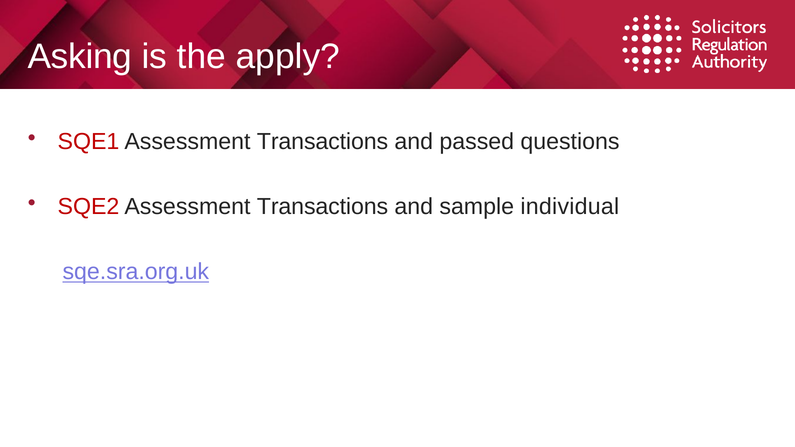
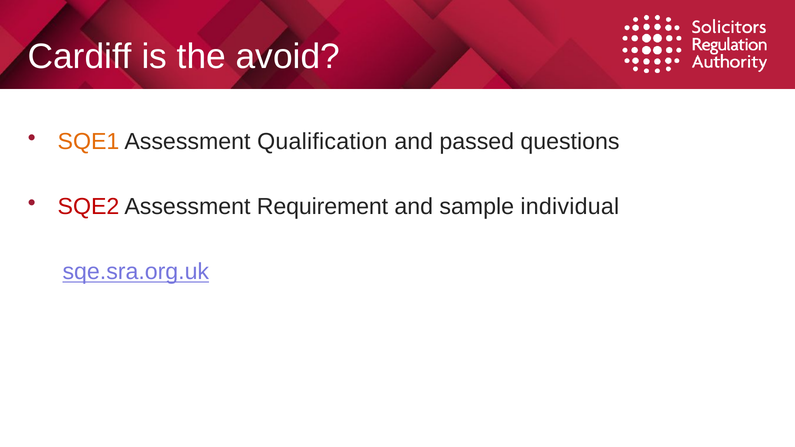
Asking: Asking -> Cardiff (80, 57)
apply: apply -> avoid (288, 57)
SQE1 colour: red -> orange (88, 142)
Transactions: Transactions -> Qualification (322, 142)
Transactions: Transactions -> Requirement (323, 207)
